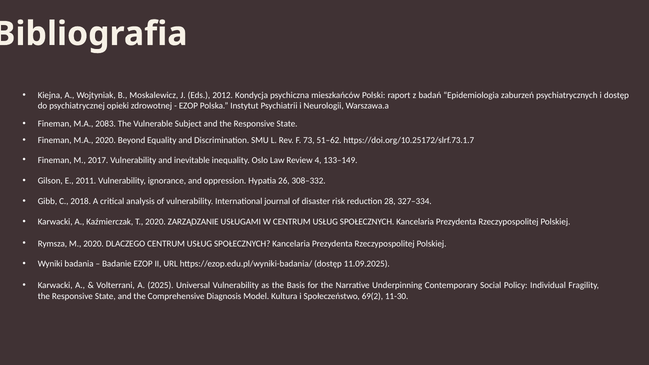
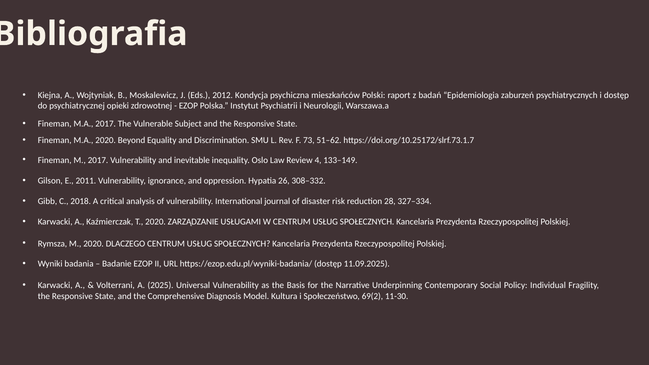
M.A 2083: 2083 -> 2017 (106, 124)
